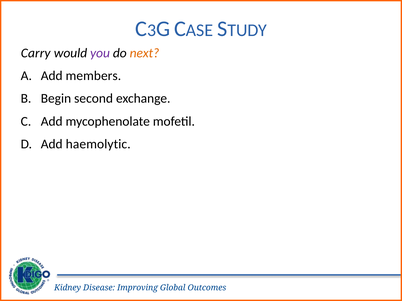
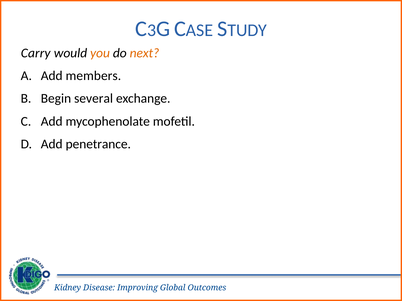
you colour: purple -> orange (100, 53)
second: second -> several (94, 99)
haemolytic: haemolytic -> penetrance (98, 144)
